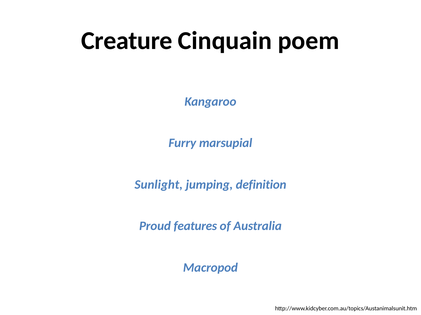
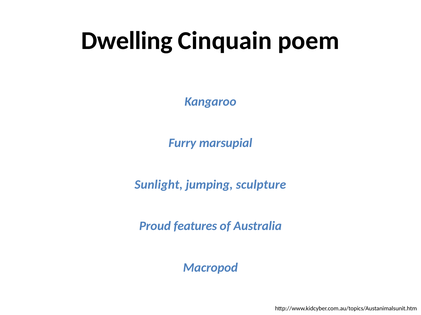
Creature: Creature -> Dwelling (127, 41)
definition: definition -> sculpture (261, 185)
